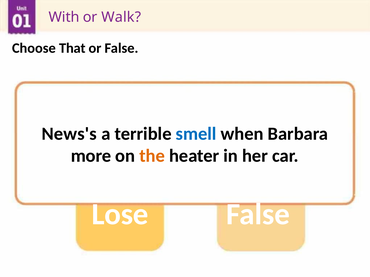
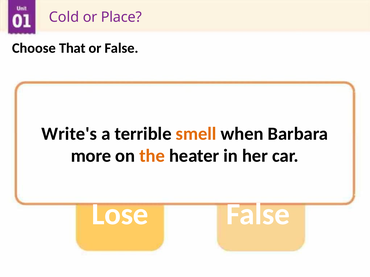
With: With -> Cold (64, 17)
Walk: Walk -> Place (121, 17)
News's: News's -> Write's (69, 134)
smell colour: blue -> orange (196, 134)
